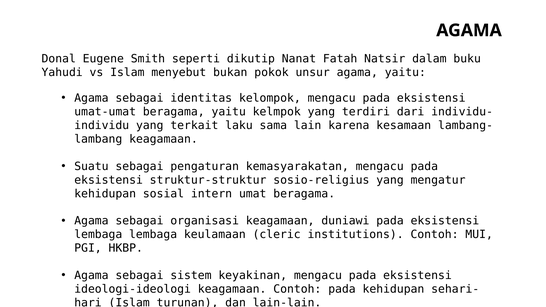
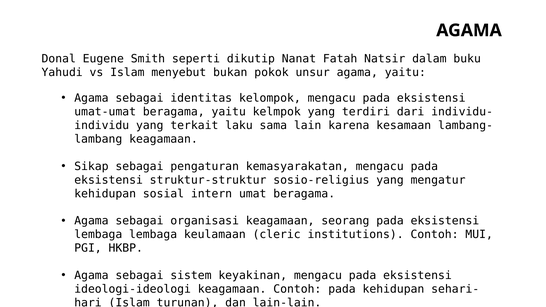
Suatu: Suatu -> Sikap (91, 166)
duniawi: duniawi -> seorang (345, 221)
